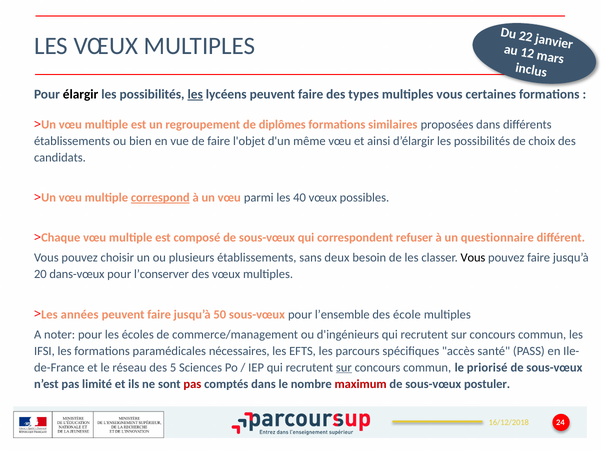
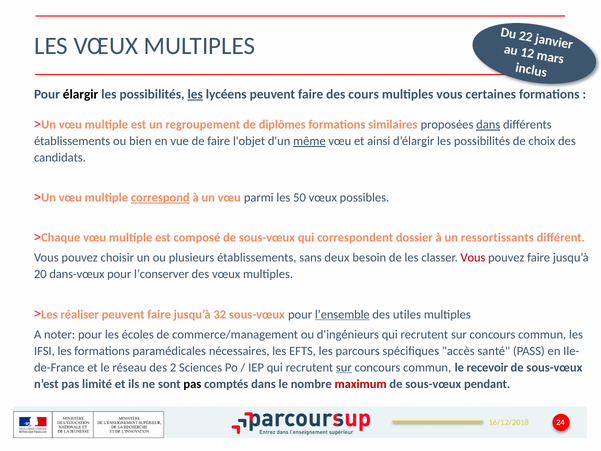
types: types -> cours (364, 94)
dans underline: none -> present (488, 125)
même underline: none -> present (309, 141)
40: 40 -> 50 (300, 198)
refuser: refuser -> dossier (414, 238)
questionnaire: questionnaire -> ressortissants (497, 238)
Vous colour: black -> red (473, 258)
années: années -> réaliser (80, 314)
50: 50 -> 32 (220, 314)
l’ensemble underline: none -> present (342, 314)
école: école -> utiles (407, 314)
5: 5 -> 2 (173, 367)
priorisé: priorisé -> recevoir (487, 367)
pas colour: red -> black (192, 384)
postuler: postuler -> pendant (487, 384)
